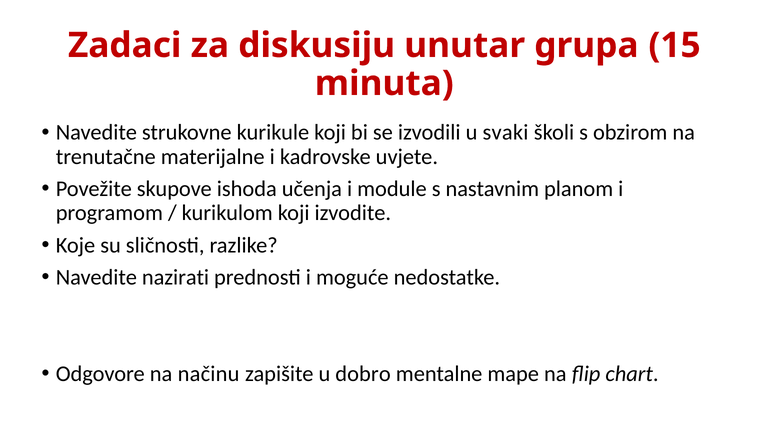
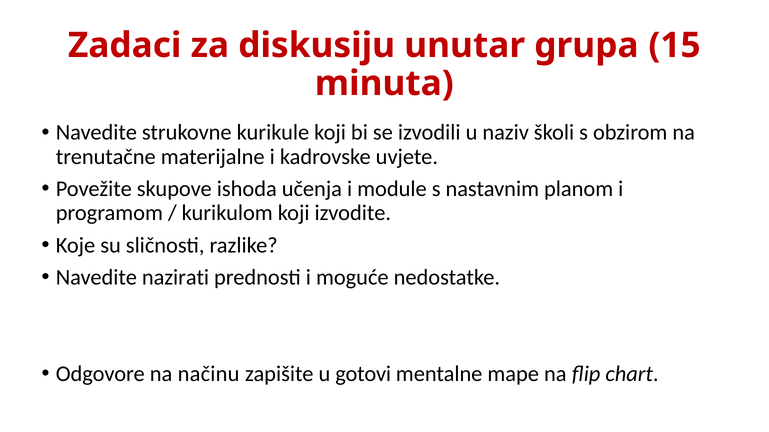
svaki: svaki -> naziv (506, 133)
dobro: dobro -> gotovi (363, 374)
